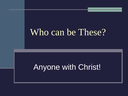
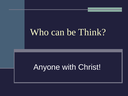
These: These -> Think (92, 32)
